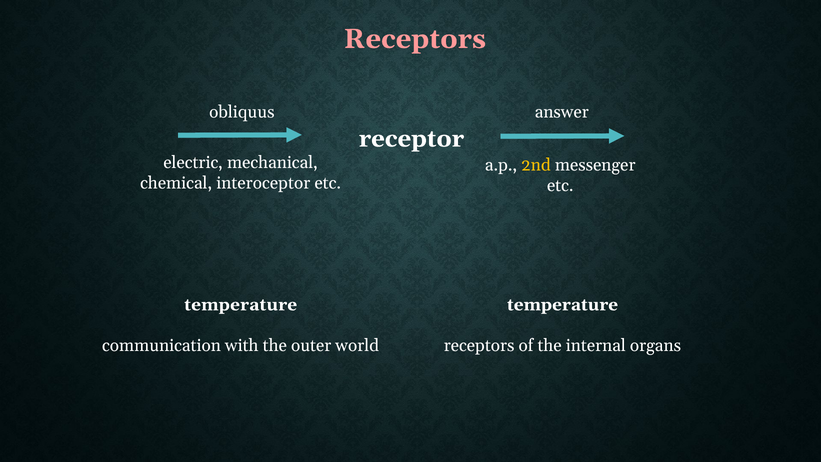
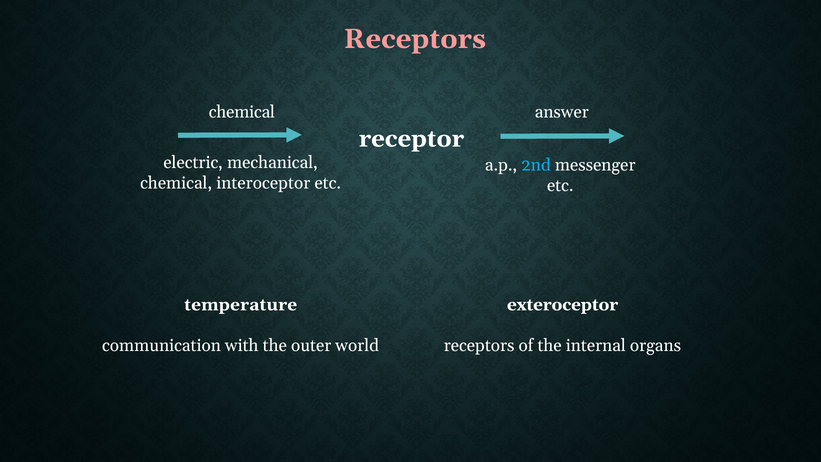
obliquus: obliquus -> chemical (242, 112)
2nd colour: yellow -> light blue (536, 165)
temperature: temperature -> exteroceptor (563, 305)
